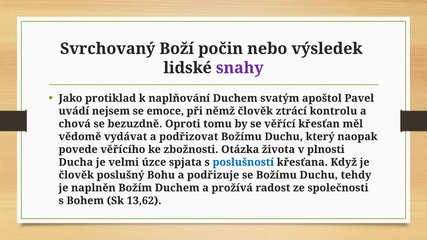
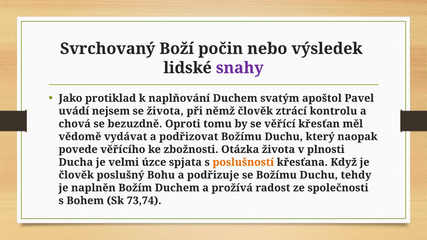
se emoce: emoce -> života (165, 111)
poslušností colour: blue -> orange (243, 162)
13,62: 13,62 -> 73,74 (144, 201)
